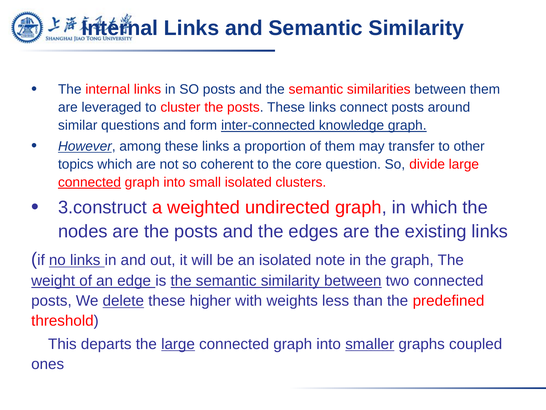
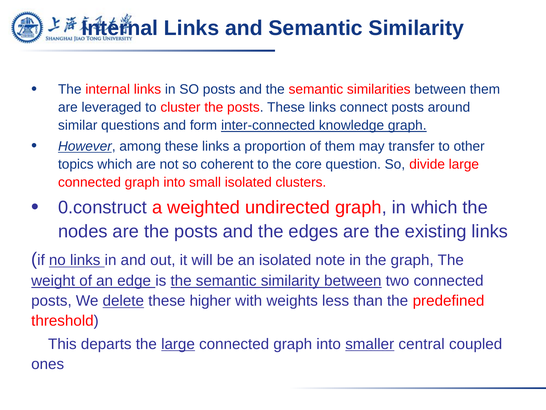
connected underline: present -> none (90, 182)
3.construct: 3.construct -> 0.construct (103, 207)
graphs: graphs -> central (422, 344)
